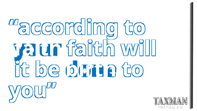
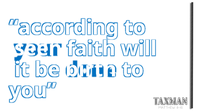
faith: faith -> seen (38, 49)
